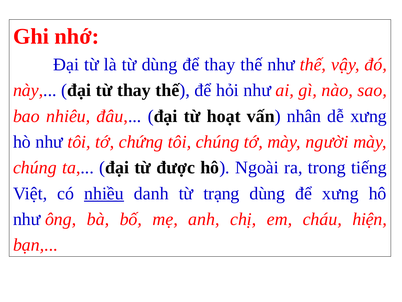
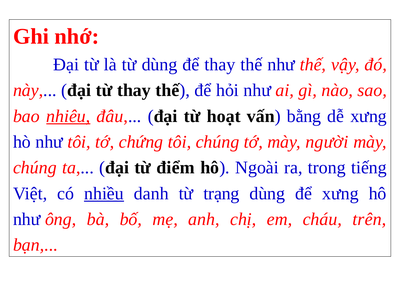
nhiêu underline: none -> present (68, 116)
nhân: nhân -> bằng (304, 116)
được: được -> điểm (176, 167)
hiện: hiện -> trên (369, 219)
